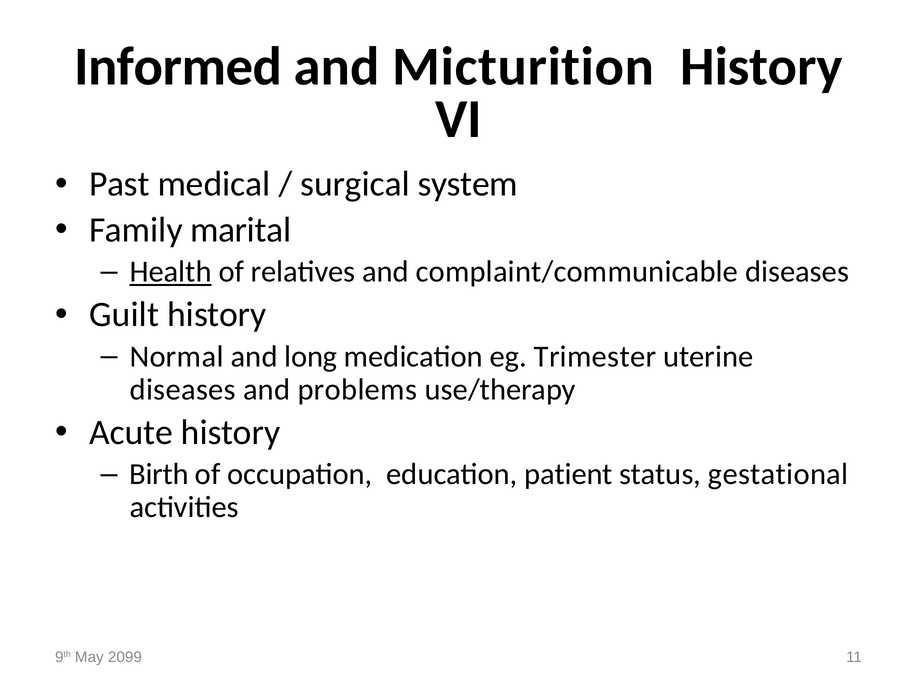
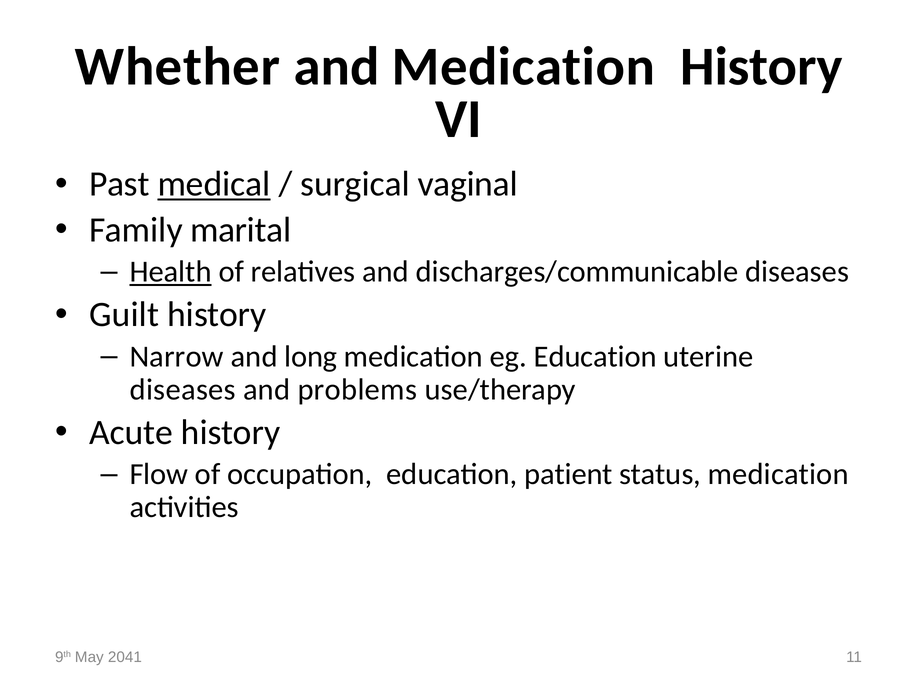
Informed: Informed -> Whether (177, 67)
and Micturition: Micturition -> Medication (523, 67)
medical underline: none -> present (214, 184)
system: system -> vaginal (468, 184)
complaint/communicable: complaint/communicable -> discharges/communicable (577, 272)
Normal: Normal -> Narrow (177, 356)
eg Trimester: Trimester -> Education (595, 356)
Birth: Birth -> Flow (159, 474)
status gestational: gestational -> medication (778, 474)
2099: 2099 -> 2041 (125, 657)
